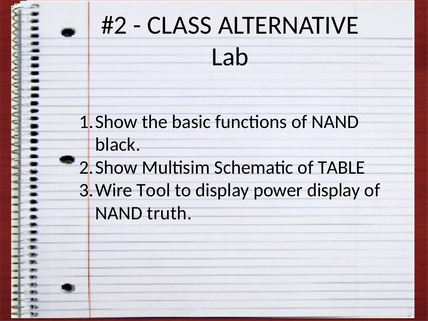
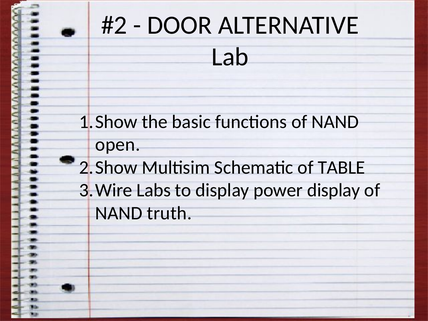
CLASS: CLASS -> DOOR (180, 25)
black: black -> open (118, 145)
Tool: Tool -> Labs (154, 190)
